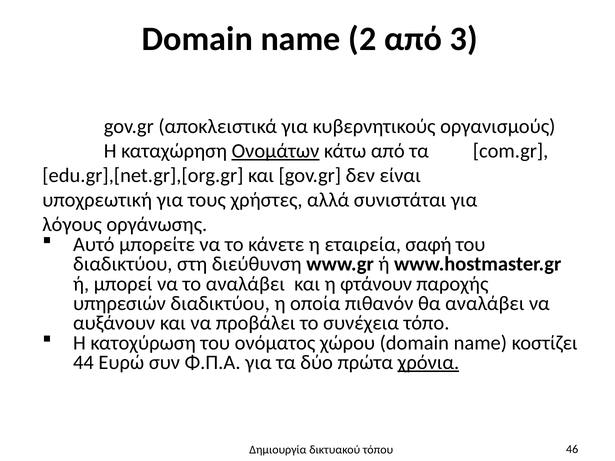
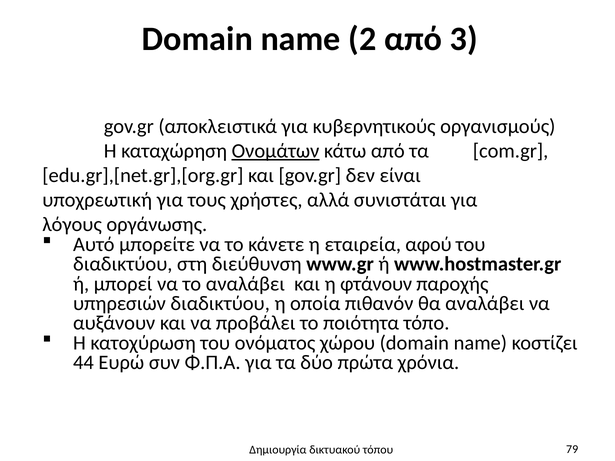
σαφή: σαφή -> αφού (428, 245)
συνέχεια: συνέχεια -> ποιότητα (361, 323)
χρόνια underline: present -> none (428, 363)
46: 46 -> 79 (572, 450)
